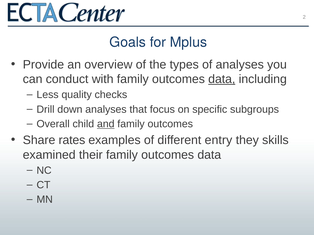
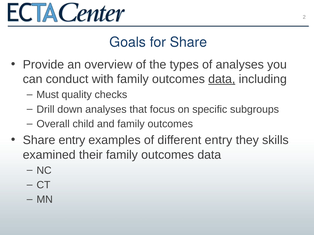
for Mplus: Mplus -> Share (188, 42)
Less: Less -> Must (48, 95)
and underline: present -> none (106, 124)
Share rates: rates -> entry (72, 140)
